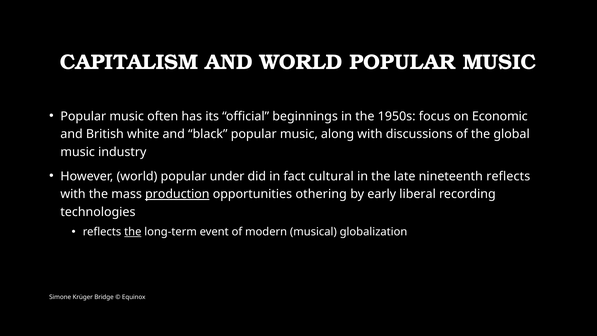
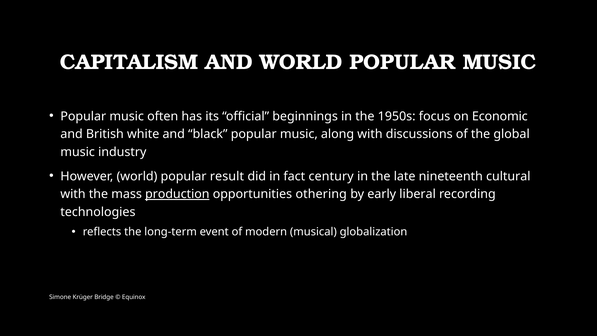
under: under -> result (227, 176)
cultural: cultural -> century (331, 176)
nineteenth reflects: reflects -> cultural (508, 176)
the underline: present -> none (133, 232)
